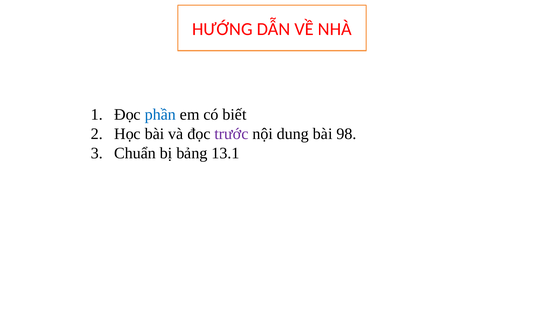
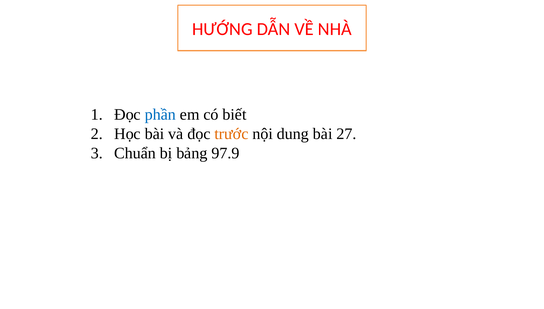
trước colour: purple -> orange (232, 134)
98: 98 -> 27 (346, 134)
13.1: 13.1 -> 97.9 (225, 153)
